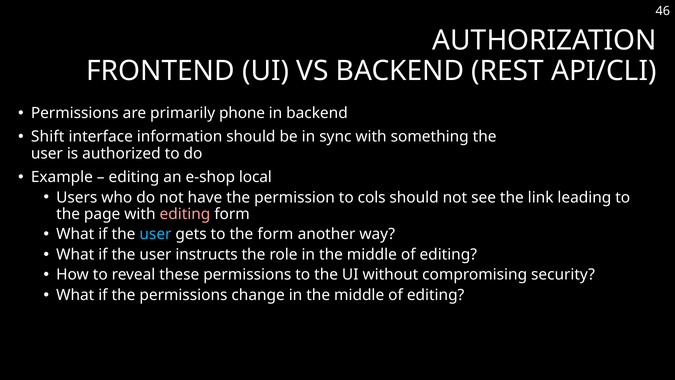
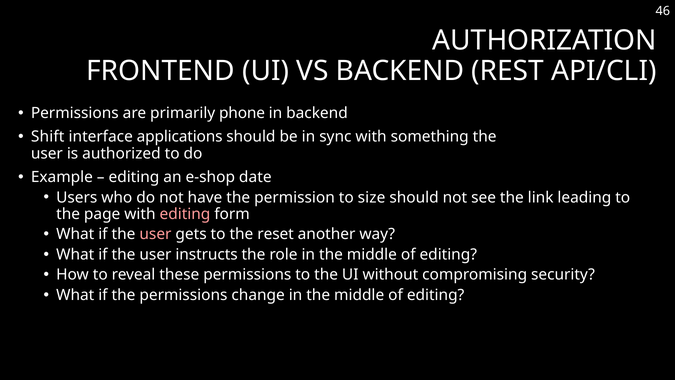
information: information -> applications (180, 137)
local: local -> date (255, 177)
cols: cols -> size (372, 197)
user colour: light blue -> pink (155, 234)
the form: form -> reset (276, 234)
